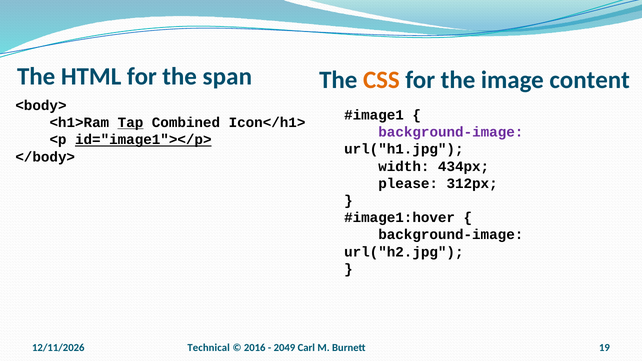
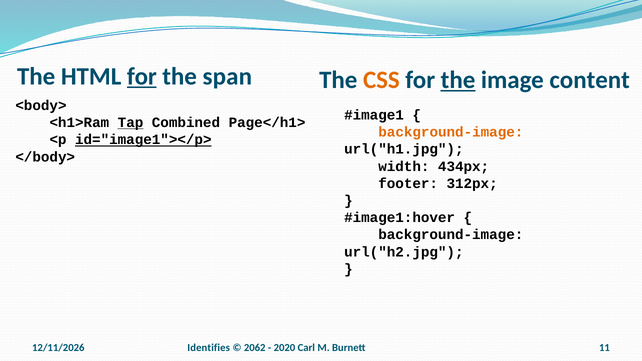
for underline: none -> present (142, 77)
the underline: none -> present (458, 80)
Icon</h1>: Icon</h1> -> Page</h1> (267, 123)
background-image colour: purple -> orange (451, 132)
please: please -> footer (408, 183)
Technical: Technical -> Identifies (209, 348)
2016: 2016 -> 2062 (255, 348)
2049: 2049 -> 2020 (284, 348)
19: 19 -> 11 (604, 348)
